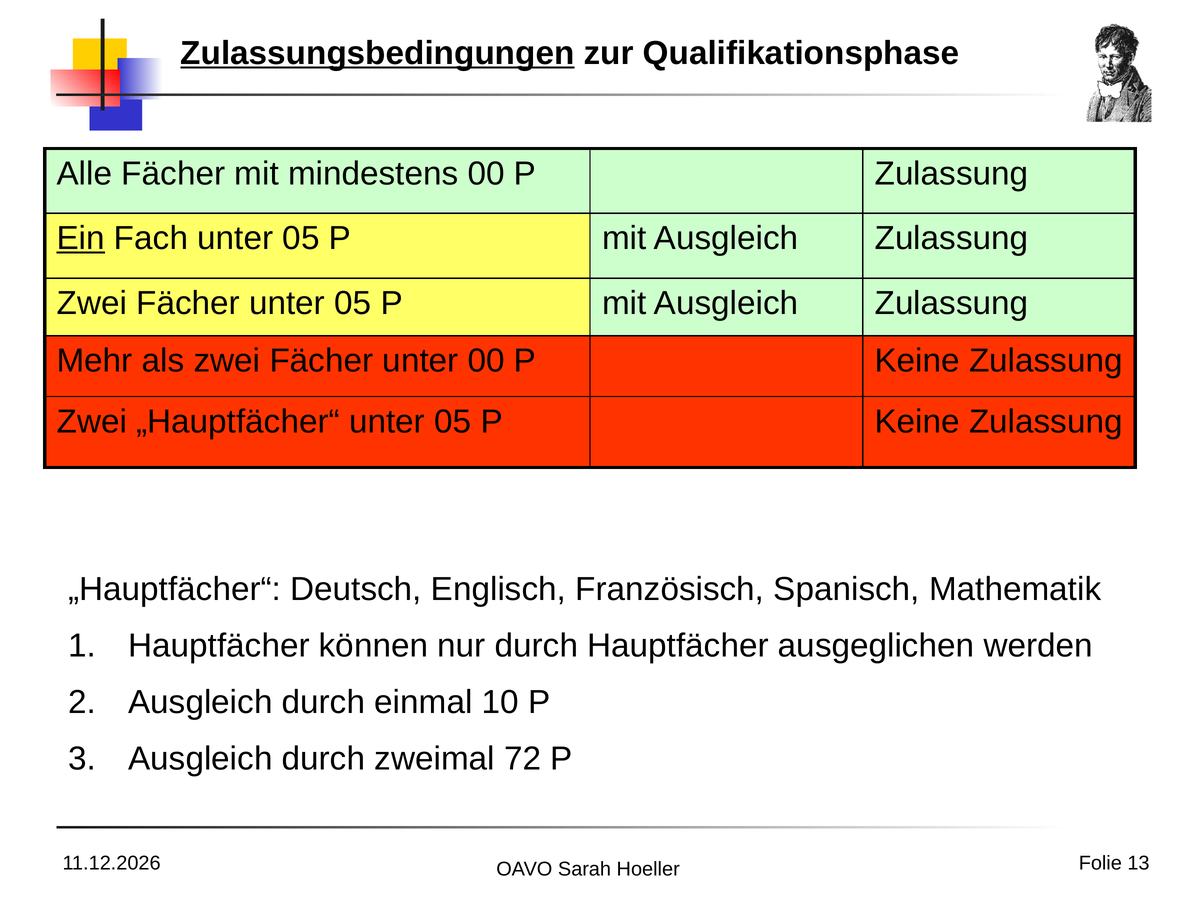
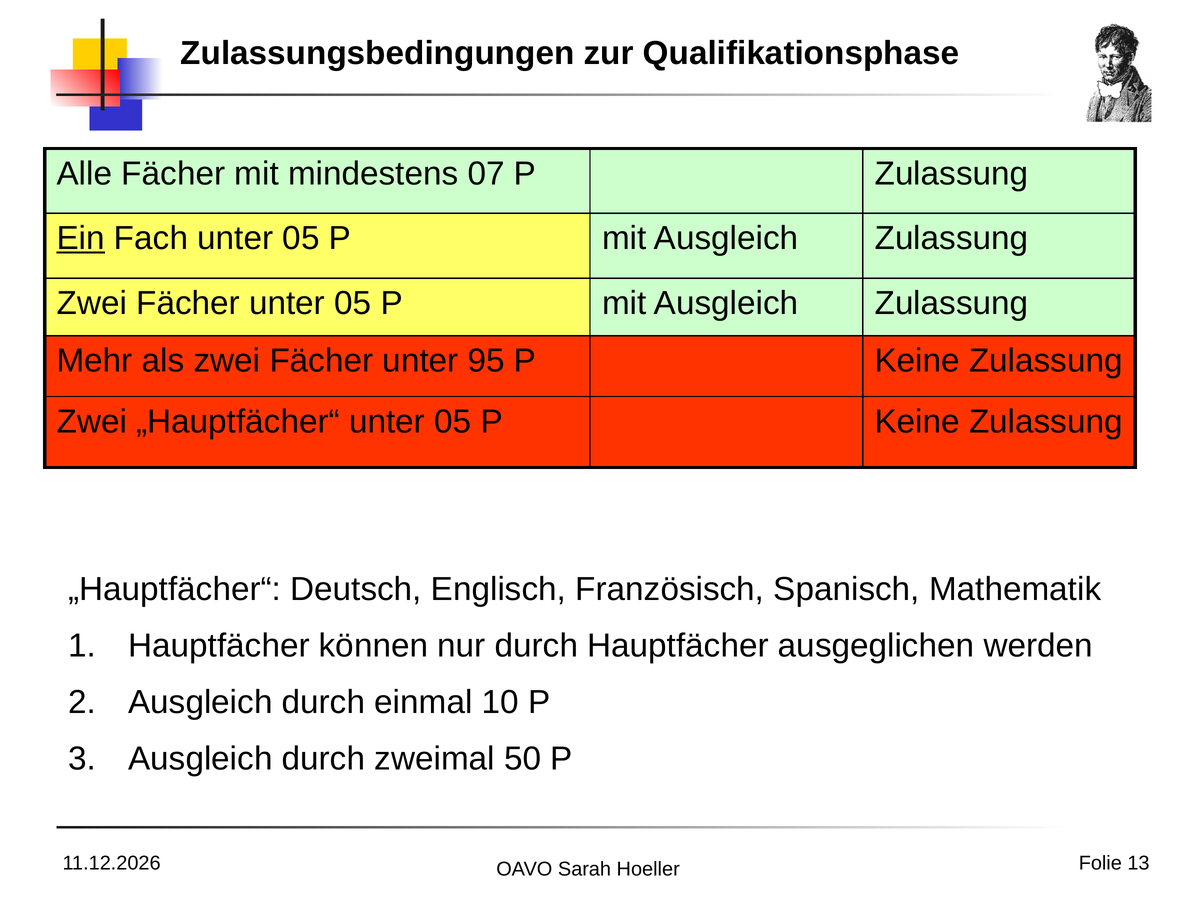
Zulassungsbedingungen underline: present -> none (377, 53)
mindestens 00: 00 -> 07 (486, 174)
unter 00: 00 -> 95 (486, 361)
72: 72 -> 50 (523, 759)
